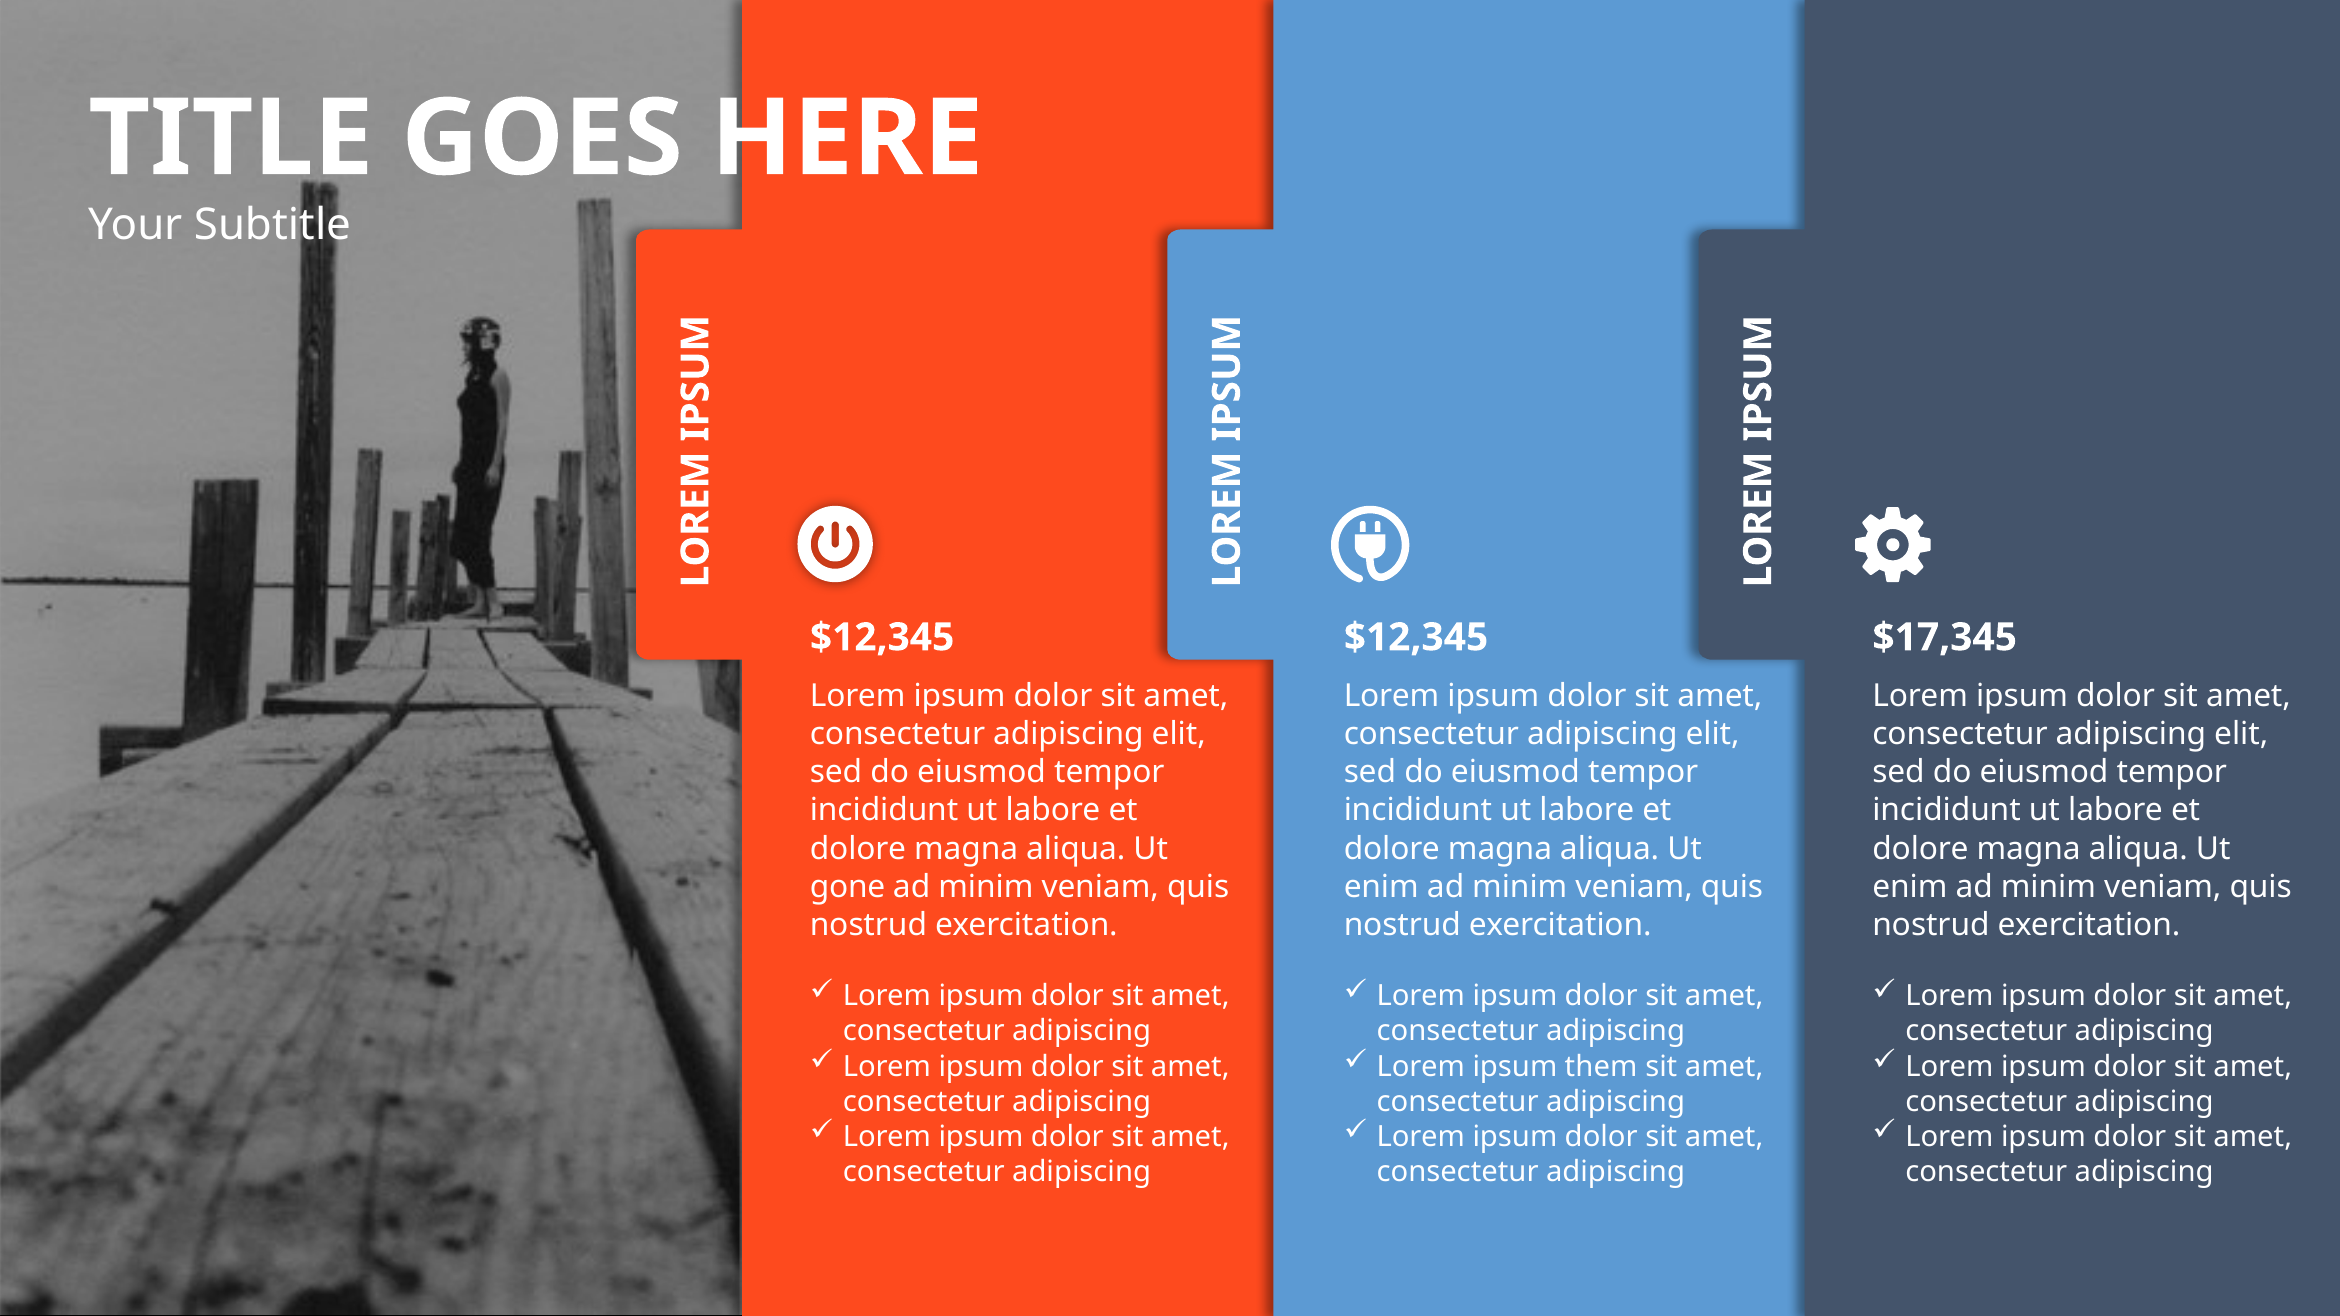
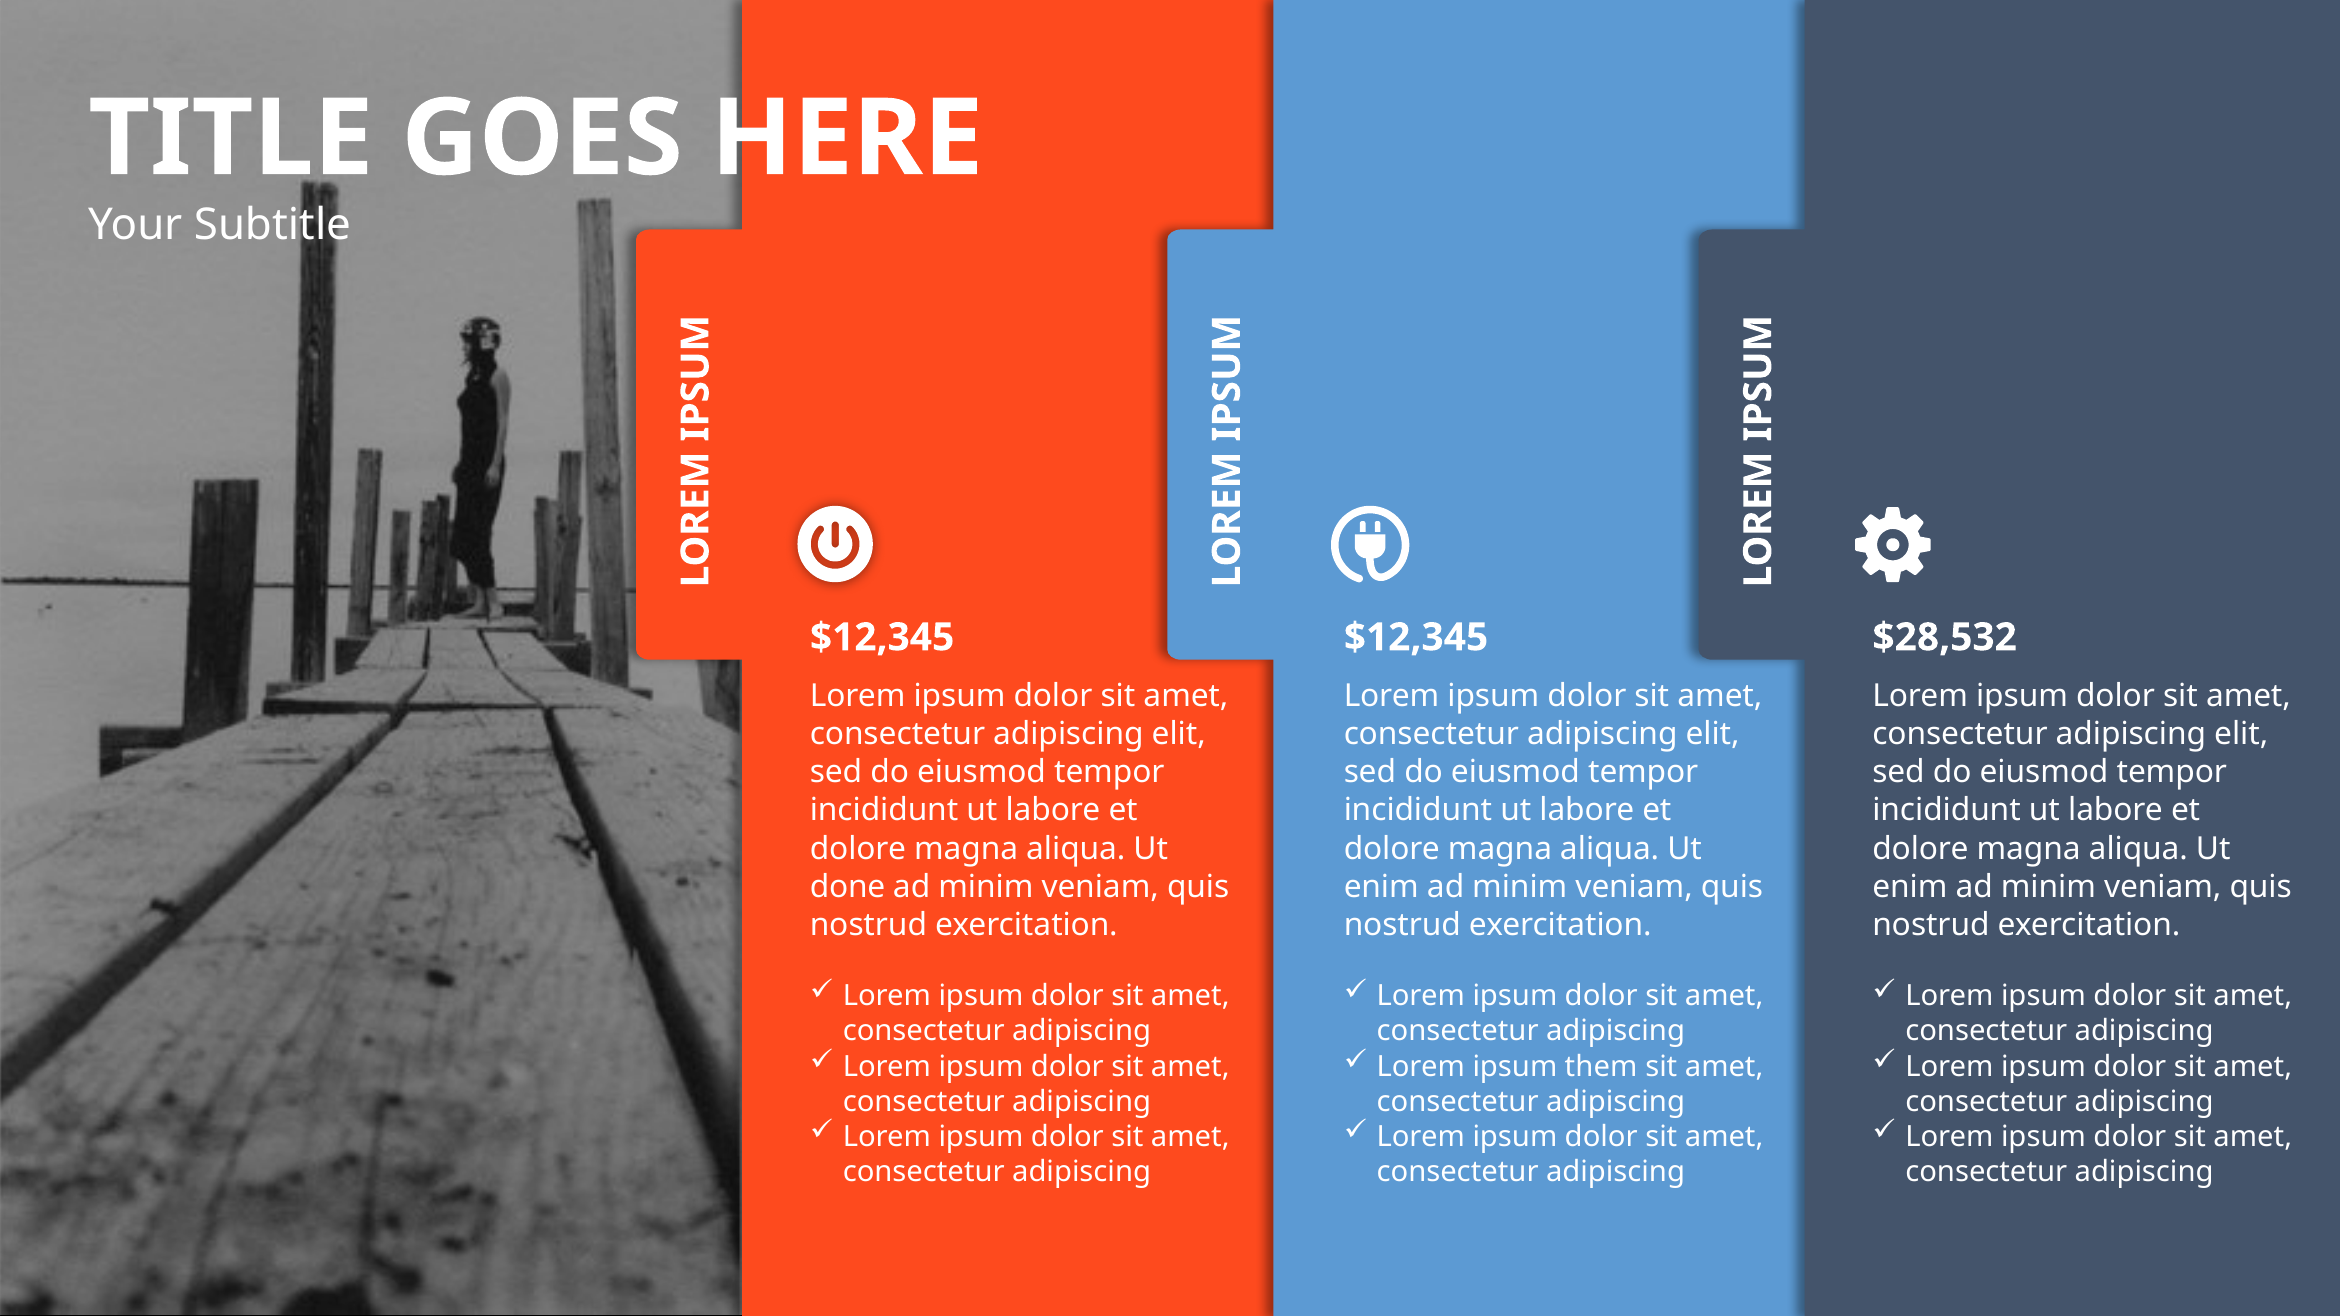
$17,345: $17,345 -> $28,532 (1945, 638)
gone: gone -> done (848, 887)
